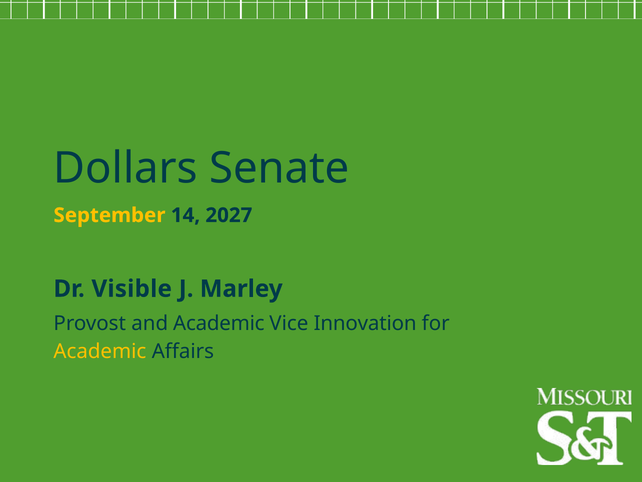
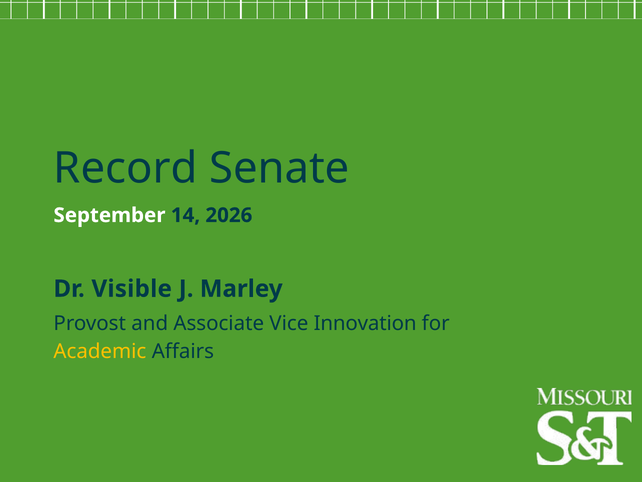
Dollars: Dollars -> Record (126, 168)
September colour: yellow -> white (109, 215)
2027: 2027 -> 2026 (229, 215)
and Academic: Academic -> Associate (219, 323)
